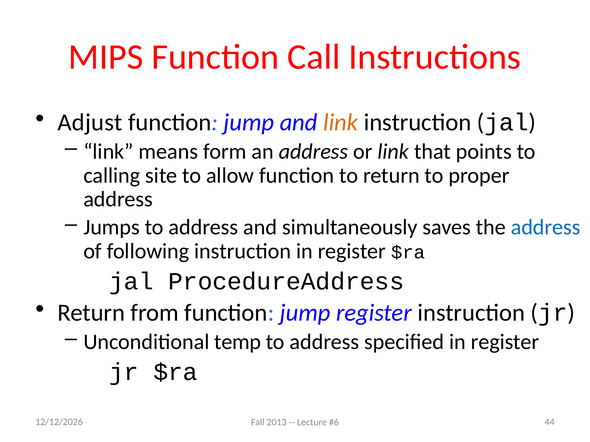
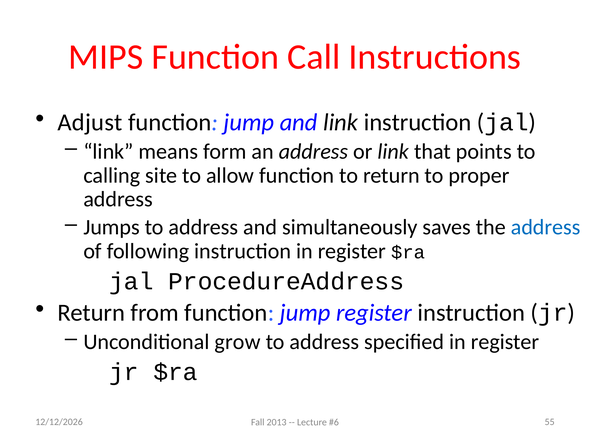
link colour: orange -> black (341, 123)
temp: temp -> grow (238, 342)
44: 44 -> 55 (550, 422)
